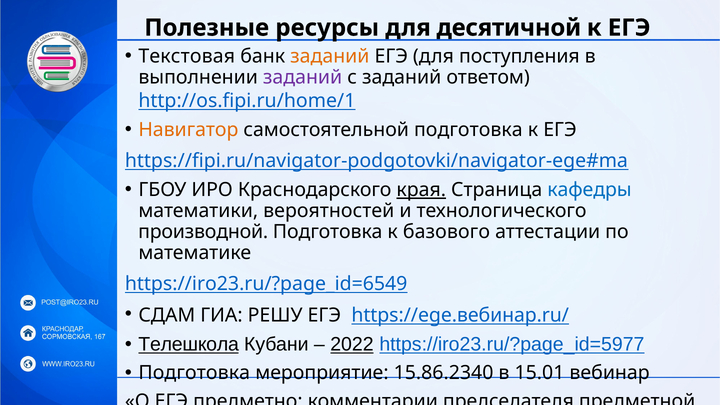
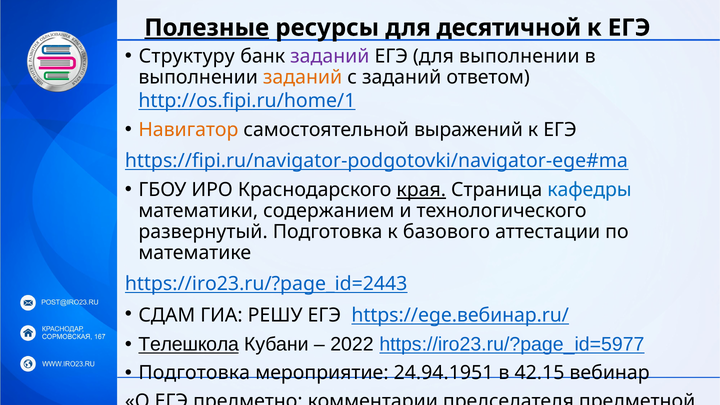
Полезные underline: none -> present (207, 28)
Текстовая: Текстовая -> Структуру (187, 56)
заданий colour: orange -> purple (330, 56)
для поступления: поступления -> выполнении (519, 56)
заданий colour: purple -> orange (303, 77)
самостоятельной подготовка: подготовка -> выражений (468, 130)
вероятностей: вероятностей -> содержанием (329, 211)
производной: производной -> развернутый (203, 232)
https://iro23.ru/?page_id=6549: https://iro23.ru/?page_id=6549 -> https://iro23.ru/?page_id=2443 (266, 284)
2022 underline: present -> none (352, 344)
15.86.2340: 15.86.2340 -> 24.94.1951 (444, 373)
15.01: 15.01 -> 42.15 (539, 373)
